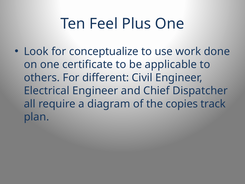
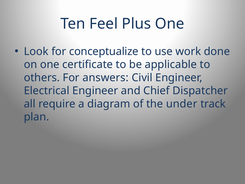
different: different -> answers (106, 78)
copies: copies -> under (182, 104)
